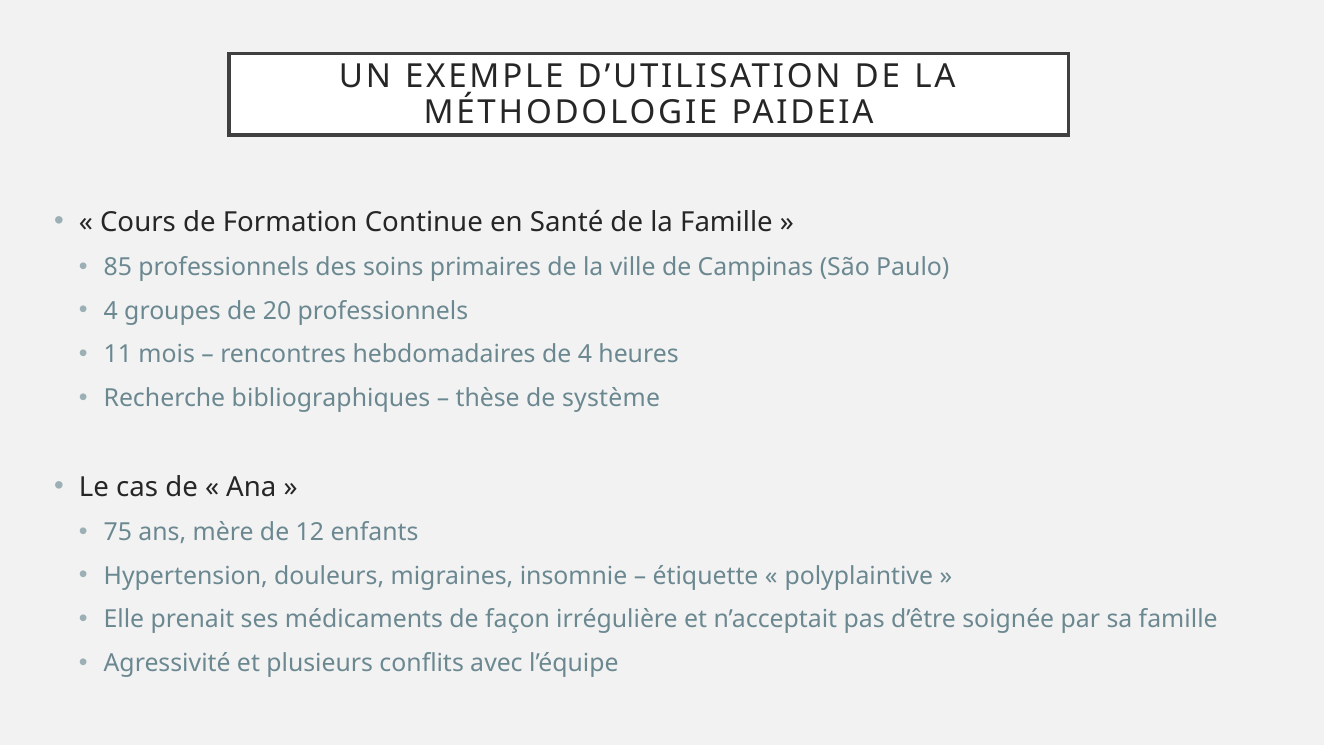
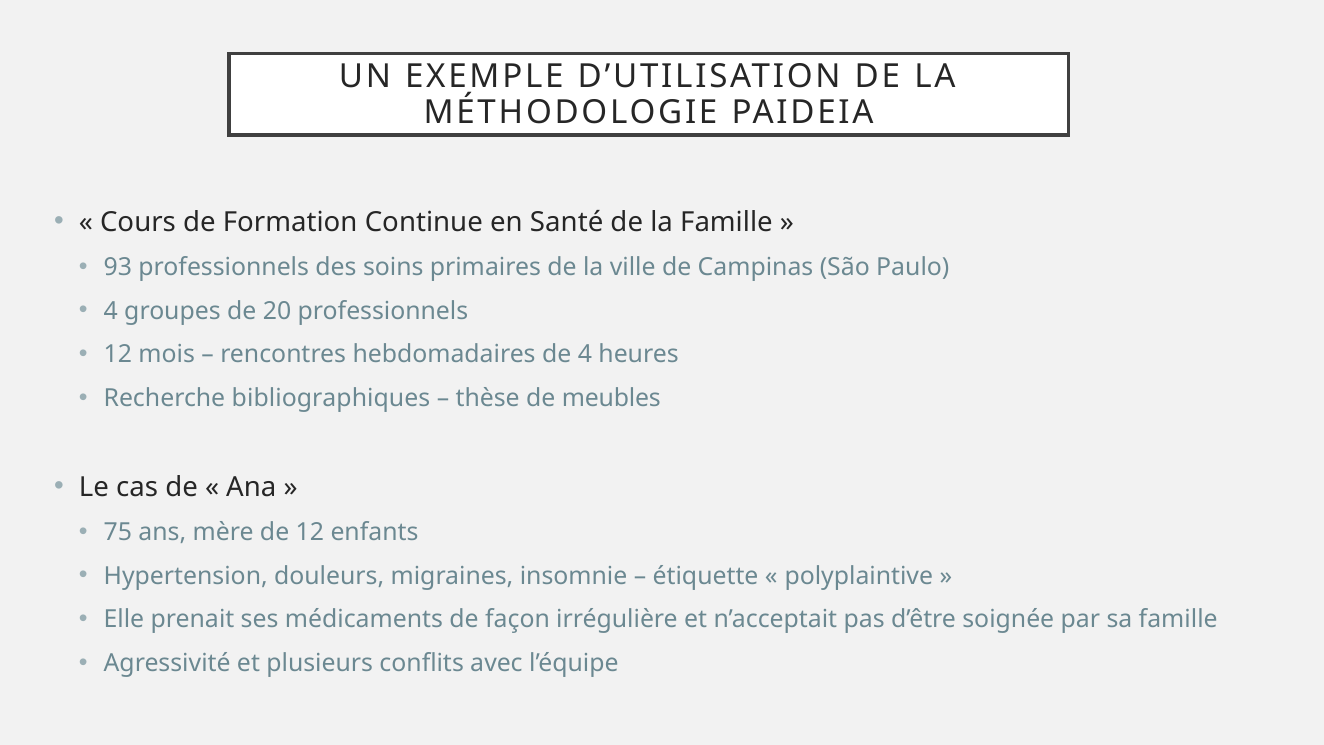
85: 85 -> 93 (118, 267)
11: 11 -> 12 (118, 355)
système: système -> meubles (611, 398)
